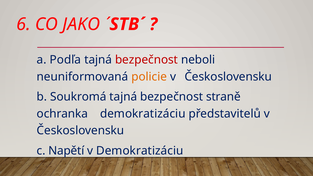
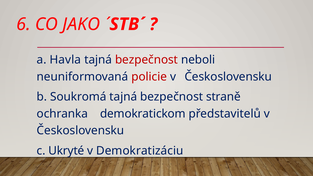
Podľa: Podľa -> Havla (65, 60)
policie colour: orange -> red (149, 77)
ochranka demokratizáciu: demokratizáciu -> demokratickom (143, 114)
Napětí: Napětí -> Ukryté (66, 151)
